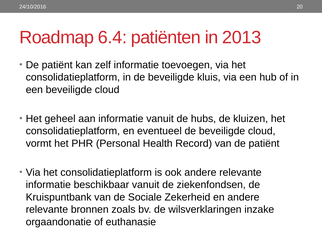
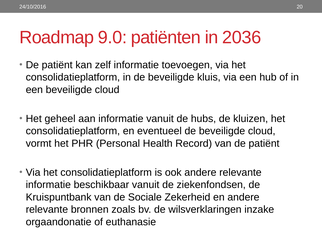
6.4: 6.4 -> 9.0 (113, 37)
2013: 2013 -> 2036 (242, 37)
